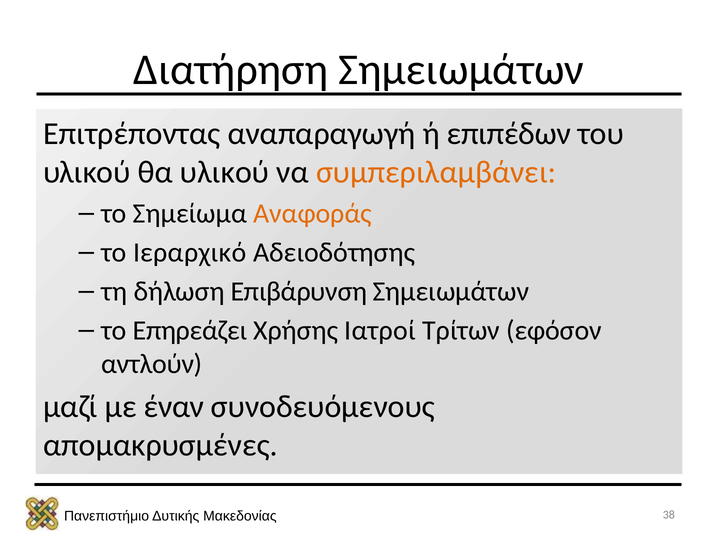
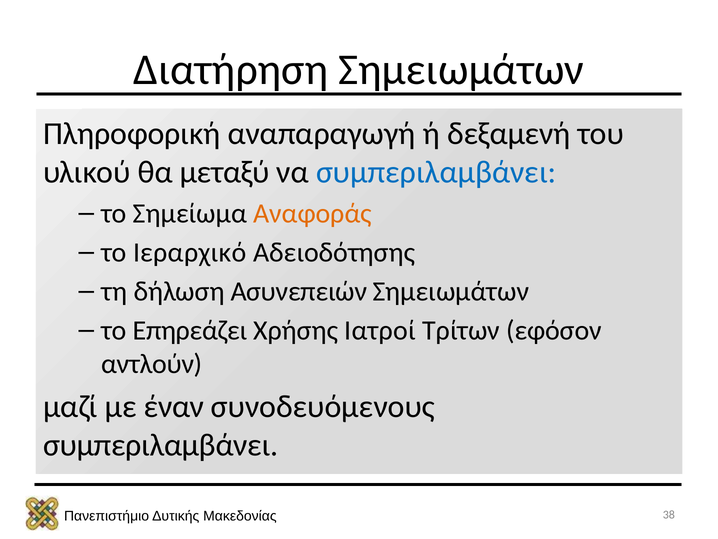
Επιτρέποντας: Επιτρέποντας -> Πληροφορική (132, 134)
επιπέδων: επιπέδων -> δεξαμενή (509, 134)
θα υλικού: υλικού -> μεταξύ (225, 172)
συμπεριλαμβάνει colour: orange -> blue (436, 172)
Επιβάρυνση: Επιβάρυνση -> Ασυνεπειών (299, 291)
απομακρυσμένες: απομακρυσμένες -> συμπεριλαμβάνει (161, 445)
